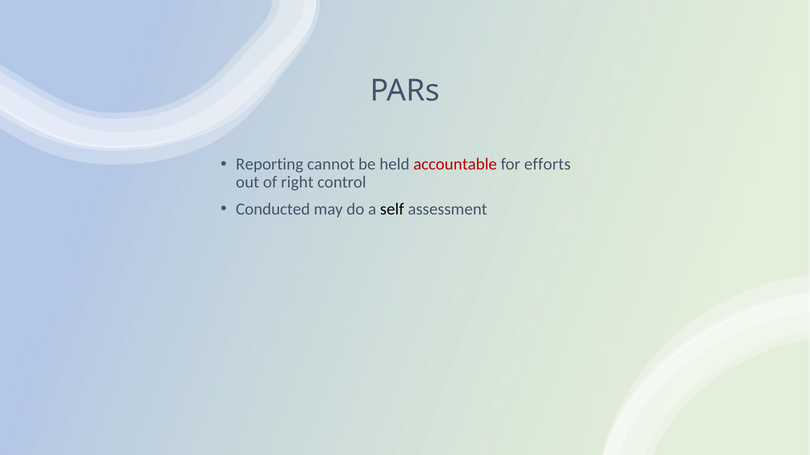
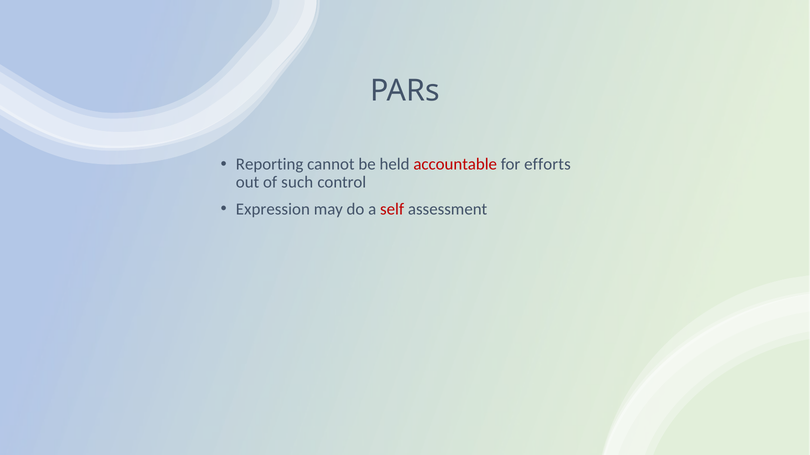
right: right -> such (297, 183)
Conducted: Conducted -> Expression (273, 209)
self colour: black -> red (392, 209)
